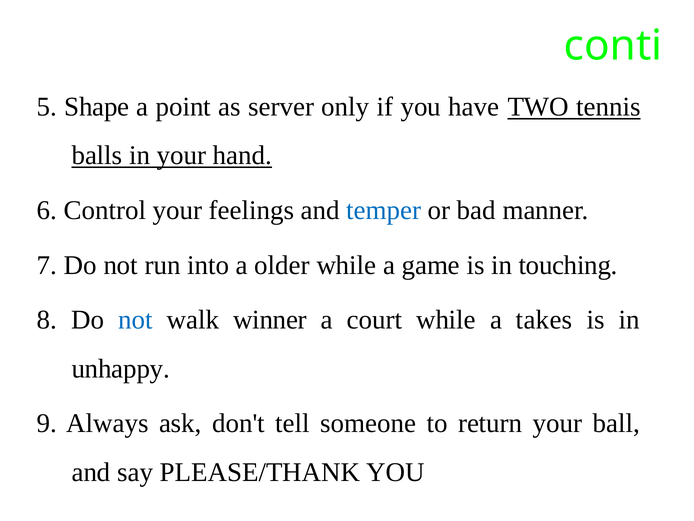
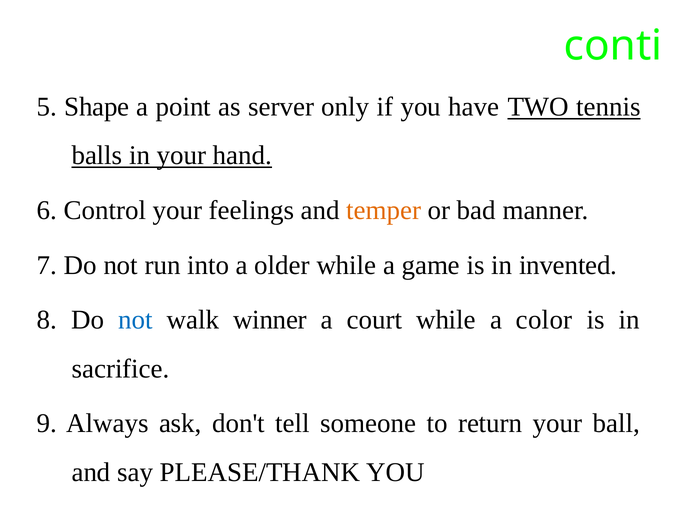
temper colour: blue -> orange (384, 210)
touching: touching -> invented (568, 265)
takes: takes -> color (544, 320)
unhappy: unhappy -> sacrifice (121, 368)
